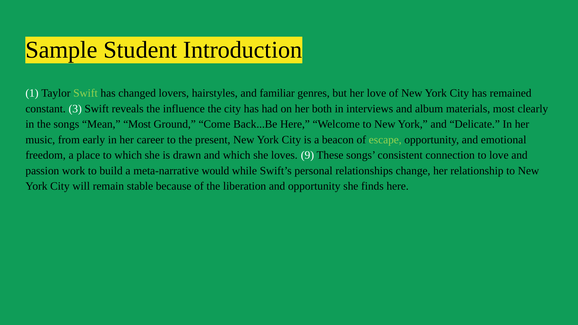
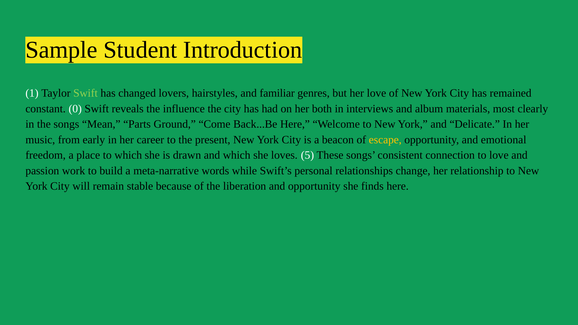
3: 3 -> 0 (75, 109)
Mean Most: Most -> Parts (137, 124)
escape colour: light green -> yellow (385, 140)
9: 9 -> 5 (307, 155)
would: would -> words (215, 171)
